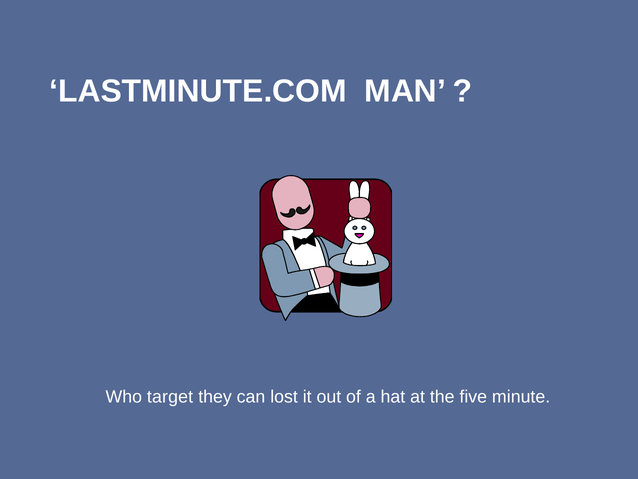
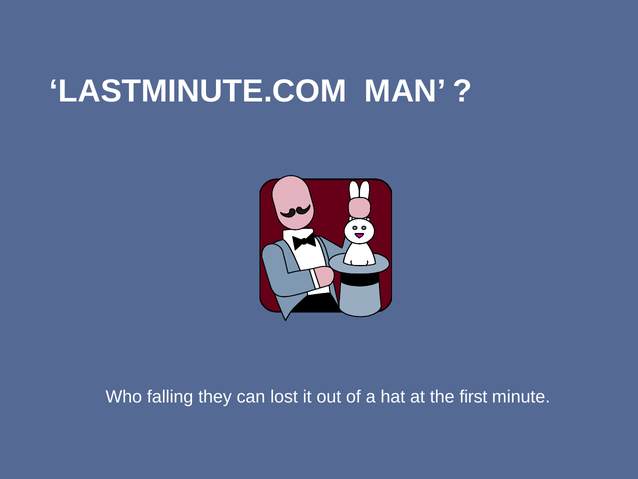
target: target -> falling (170, 396)
five: five -> first (473, 396)
